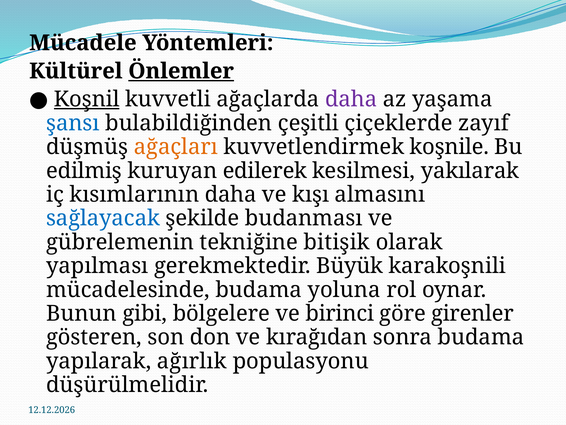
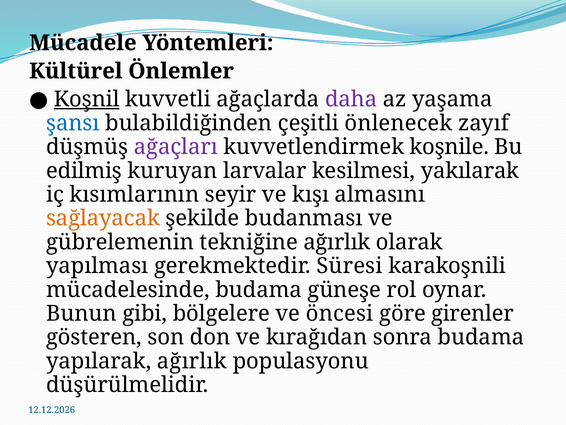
Önlemler underline: present -> none (181, 71)
çiçeklerde: çiçeklerde -> önlenecek (399, 123)
ağaçları colour: orange -> purple (176, 147)
edilerek: edilerek -> larvalar (265, 171)
kısımlarının daha: daha -> seyir (231, 194)
sağlayacak colour: blue -> orange (103, 218)
tekniğine bitişik: bitişik -> ağırlık (337, 242)
Büyük: Büyük -> Süresi (349, 266)
yoluna: yoluna -> güneşe (344, 289)
birinci: birinci -> öncesi (340, 313)
